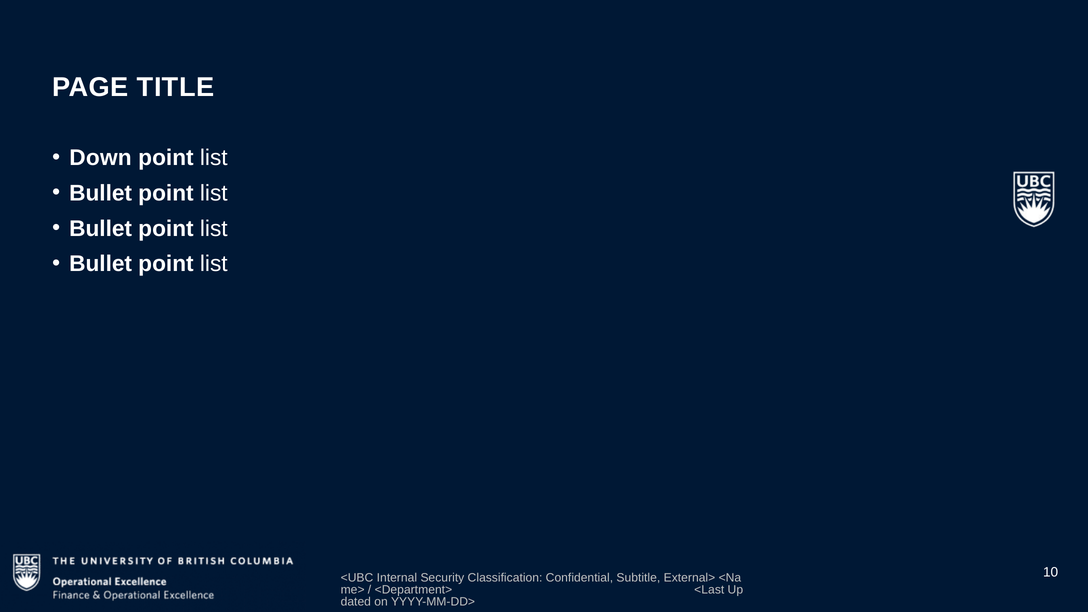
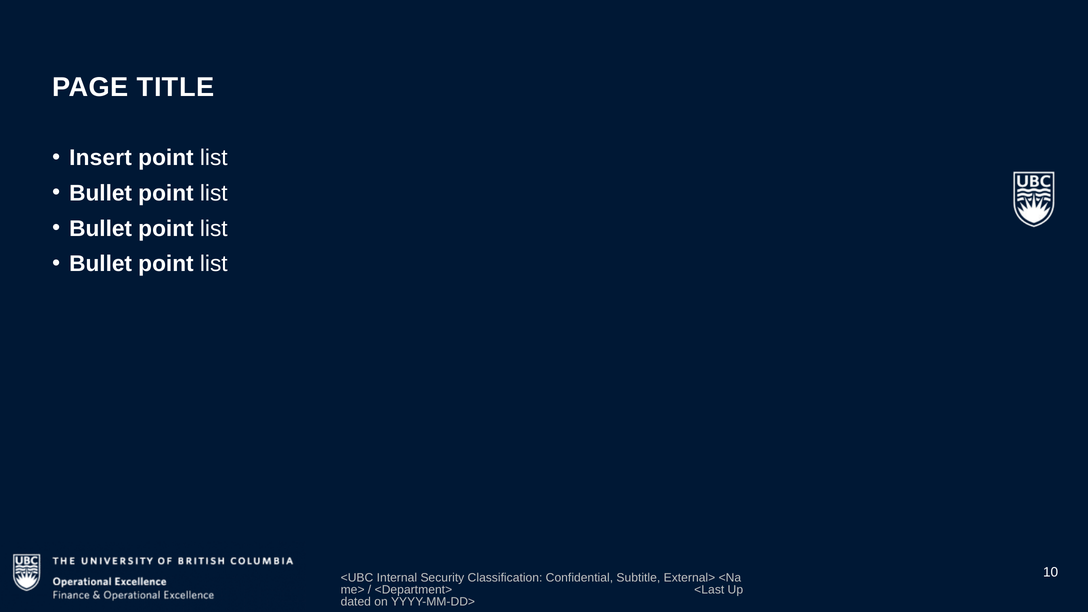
Down: Down -> Insert (101, 158)
